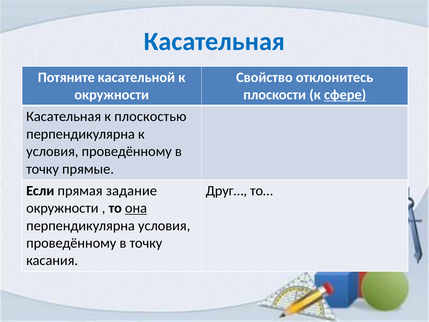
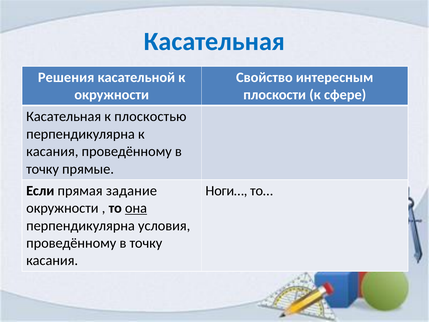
Потяните: Потяните -> Решения (66, 77)
отклонитесь: отклонитесь -> интересным (335, 77)
сфере underline: present -> none (345, 95)
условия: условия -> касания (52, 151)
Друг…: Друг… -> Ноги… (226, 191)
